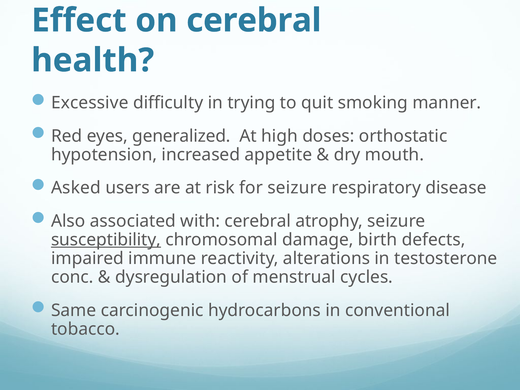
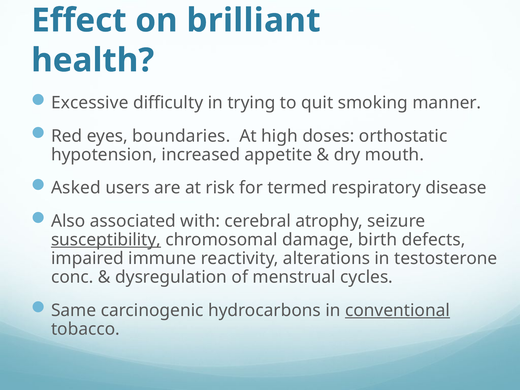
on cerebral: cerebral -> brilliant (254, 21)
generalized: generalized -> boundaries (181, 136)
for seizure: seizure -> termed (297, 188)
conventional underline: none -> present (398, 310)
